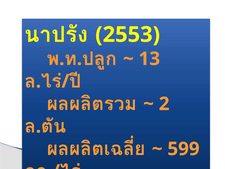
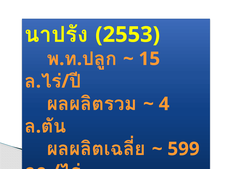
13: 13 -> 15 (149, 59)
2: 2 -> 4 (164, 104)
